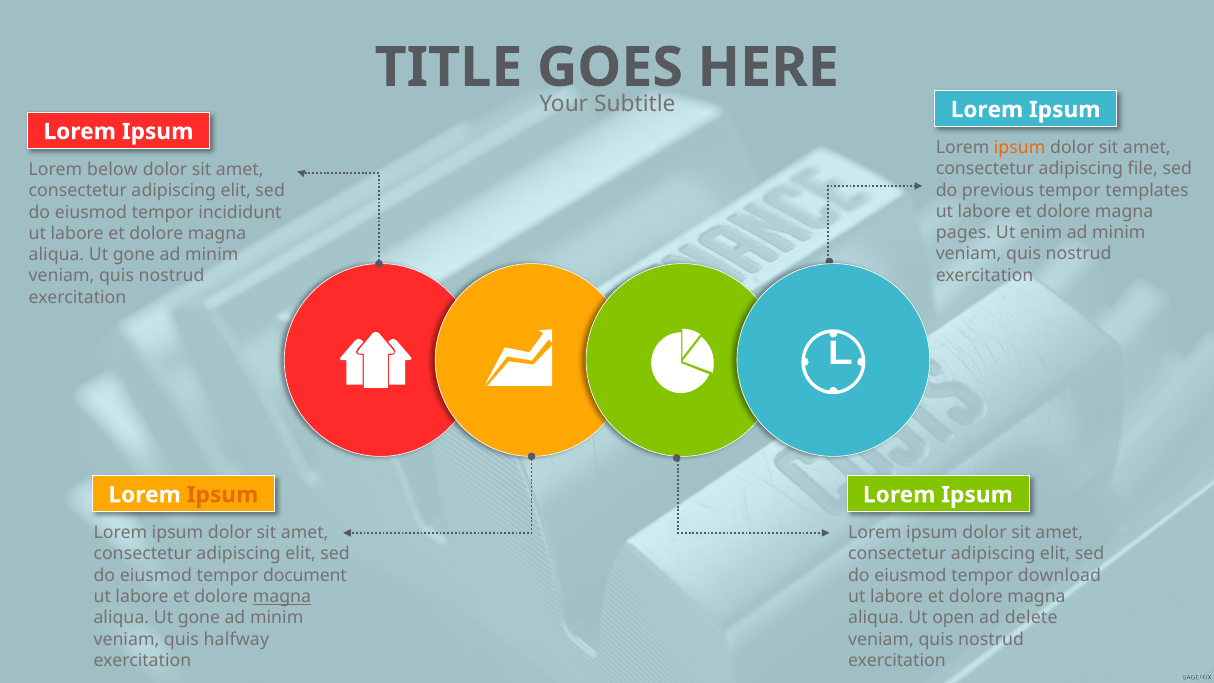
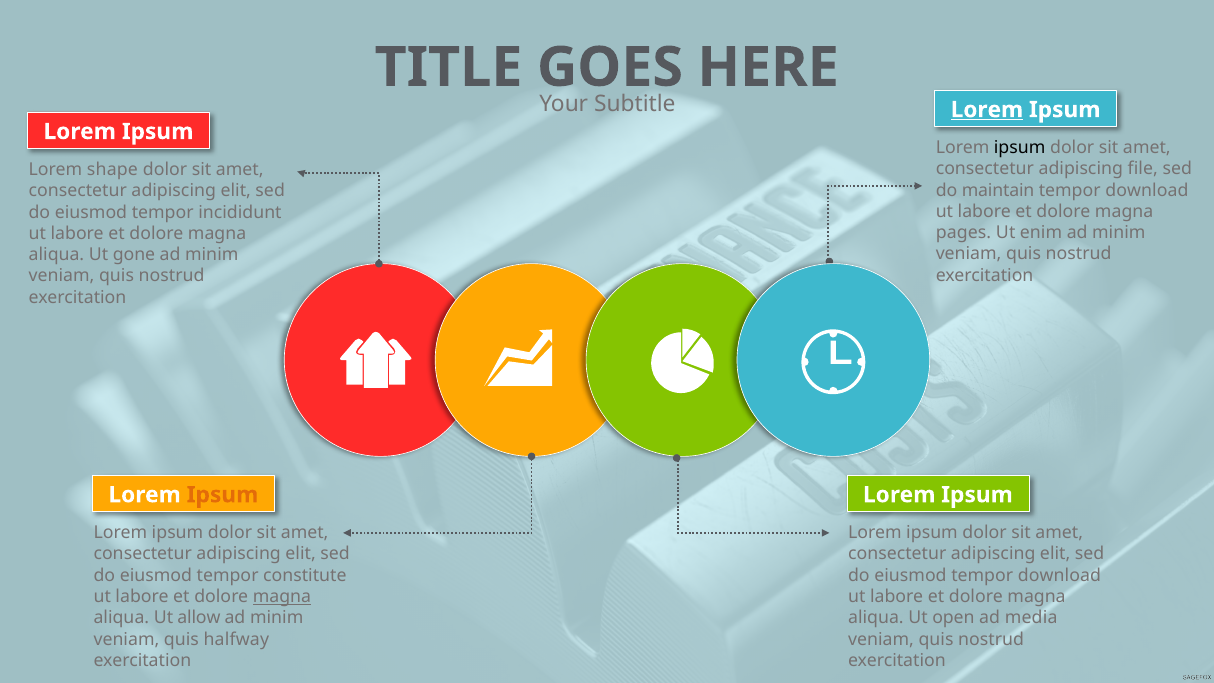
Lorem underline: none -> present (987, 110)
ipsum colour: orange -> black (1020, 148)
below: below -> shape (112, 170)
previous: previous -> maintain (998, 190)
templates: templates -> download (1147, 190)
document: document -> constitute (305, 575)
gone: gone -> allow (199, 618)
delete: delete -> media (1031, 618)
